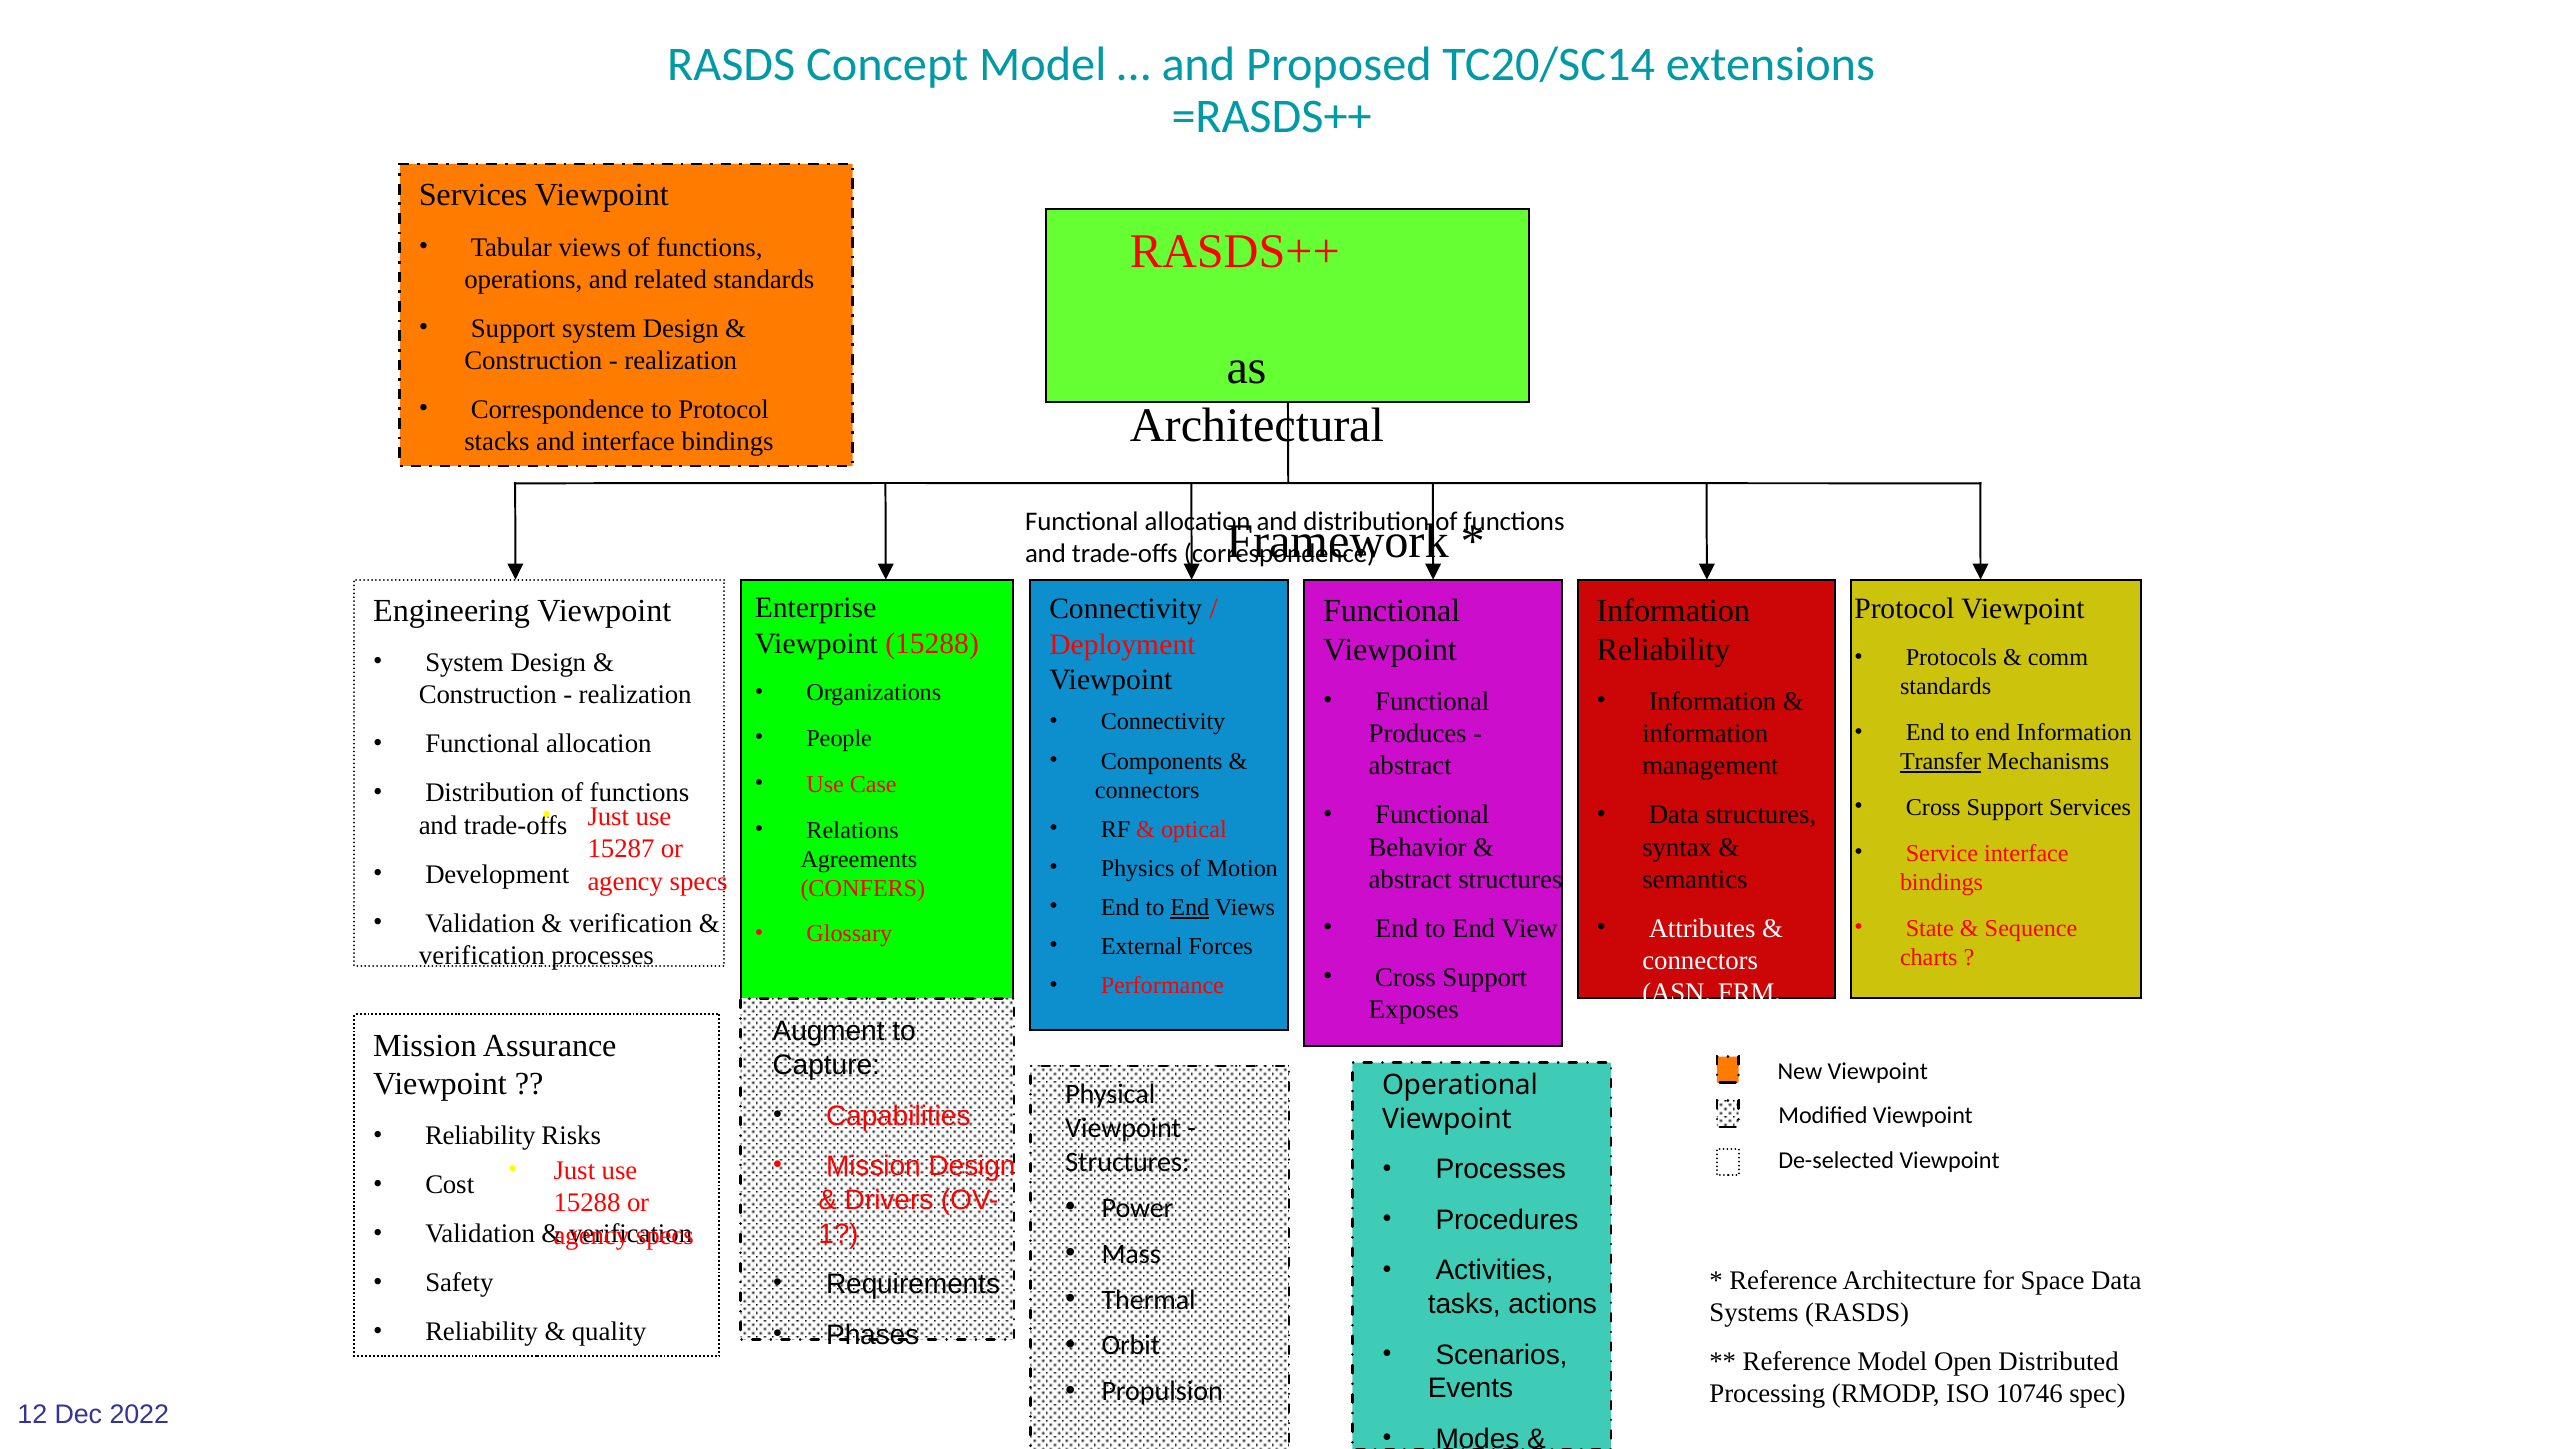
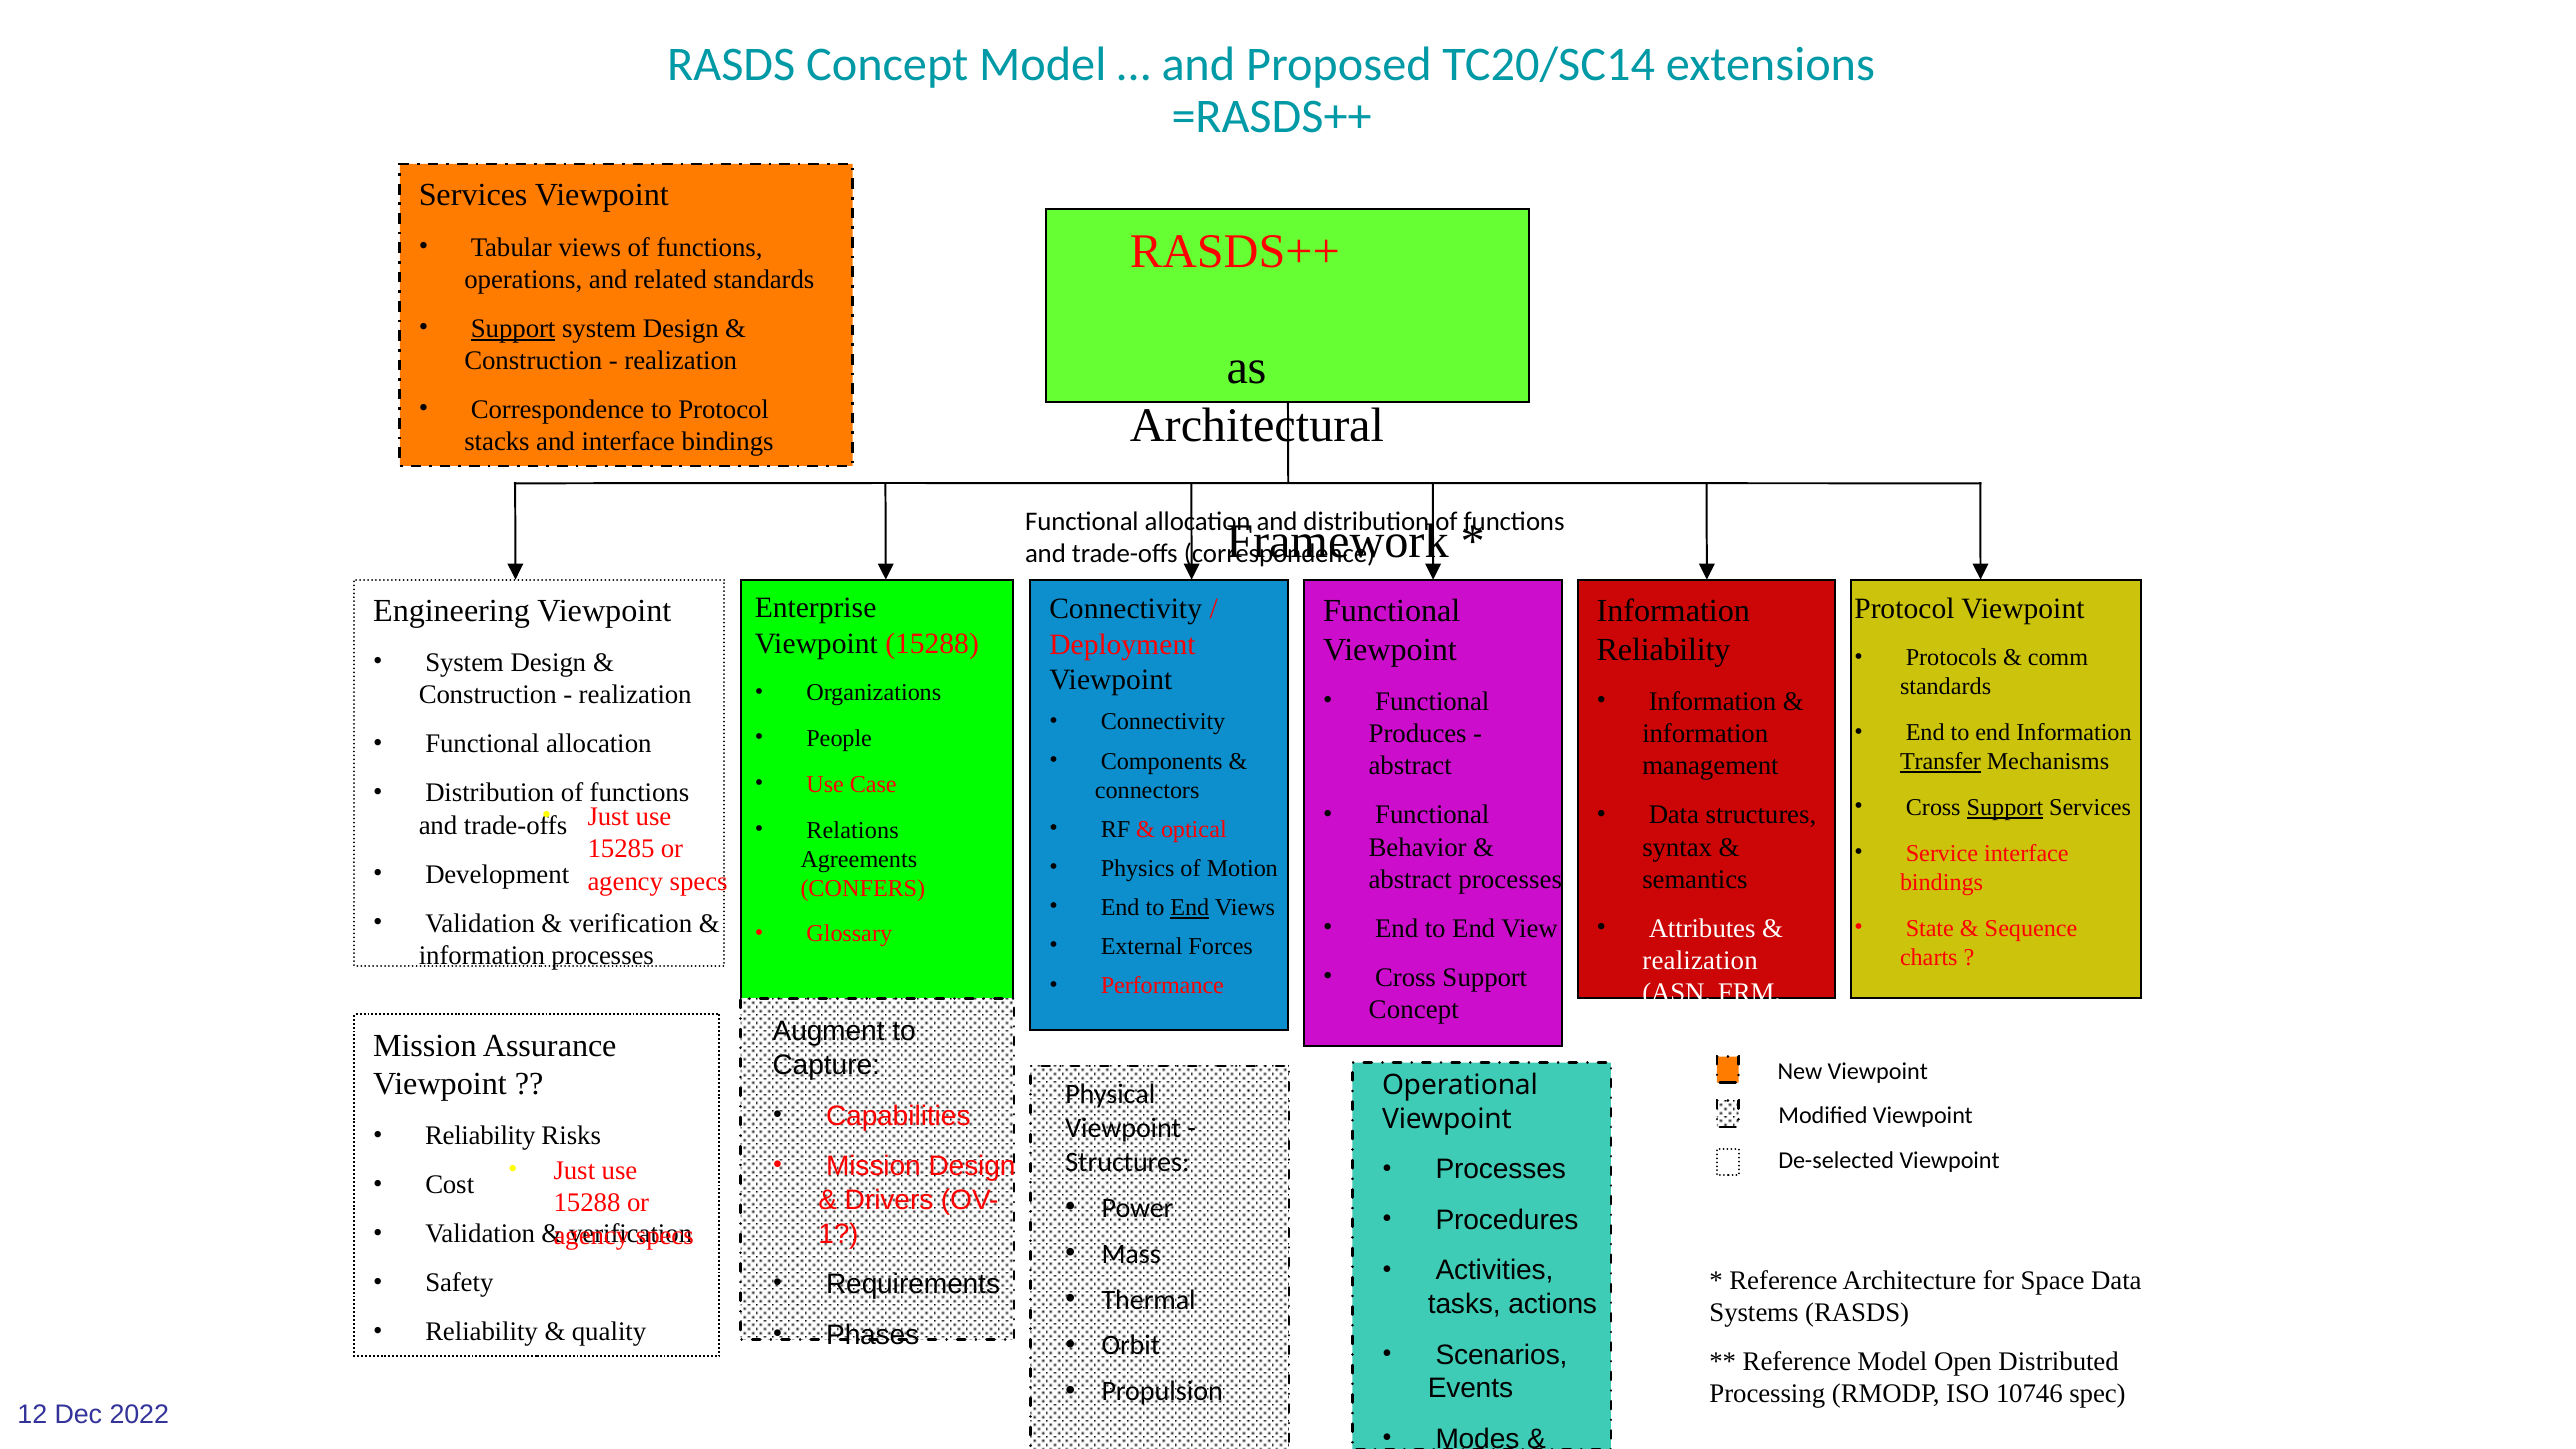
Support underline: none -> present (513, 328)
Support underline: none -> present (2005, 807)
15287: 15287 -> 15285 (621, 849)
abstract structures: structures -> processes (1510, 879)
verification: verification -> information (482, 955)
connectors: connectors -> realization (1700, 961)
Exposes: Exposes -> Concept (1414, 1010)
